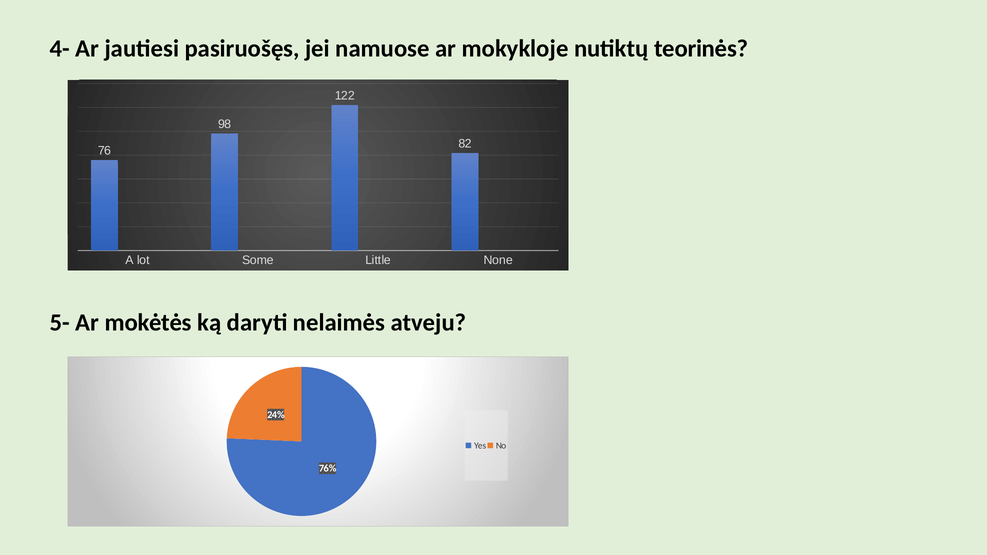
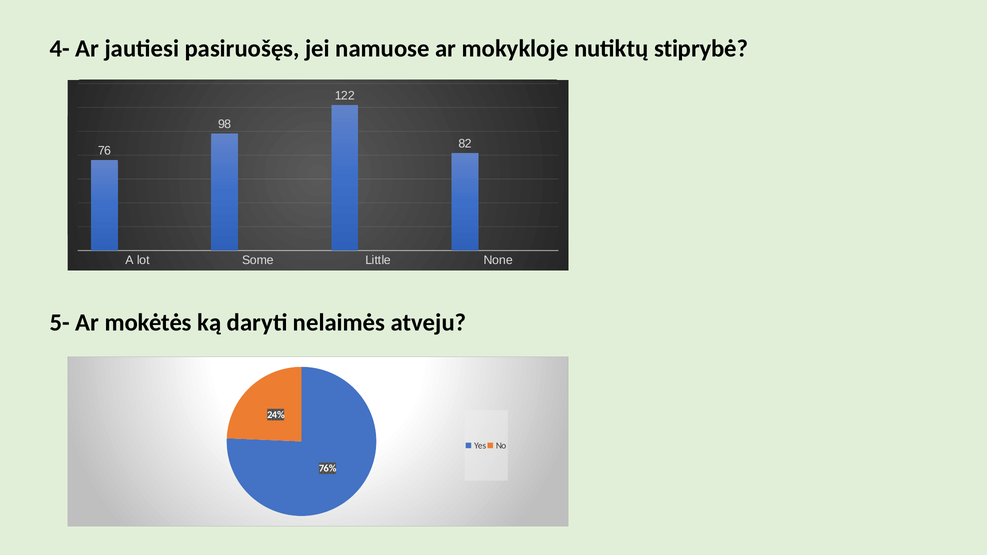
teorinės: teorinės -> stiprybė (701, 49)
